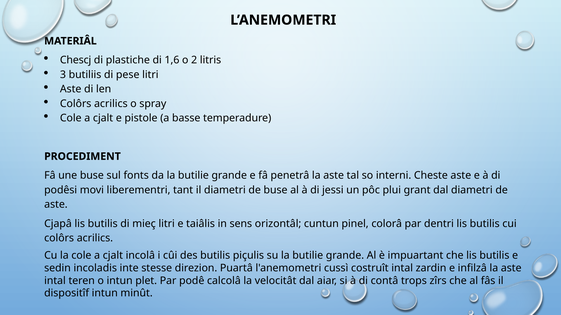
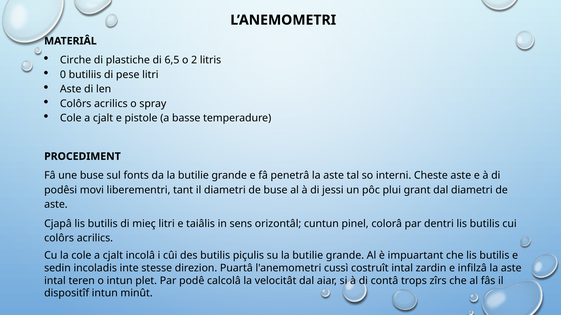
Chescj: Chescj -> Cirche (76, 60)
1,6: 1,6 -> 6,5 (172, 60)
3: 3 -> 0 (63, 75)
